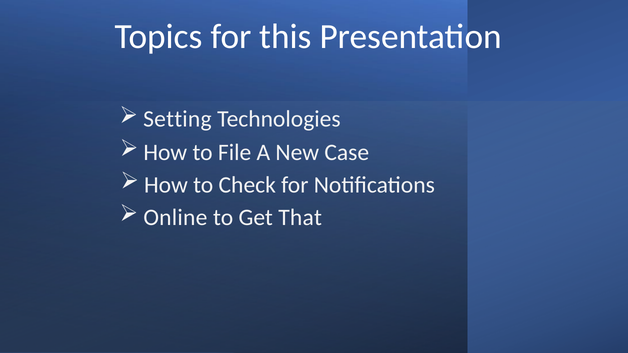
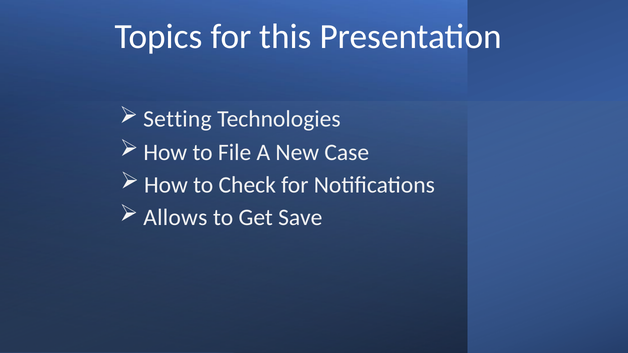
Online: Online -> Allows (175, 218)
That: That -> Save (300, 218)
